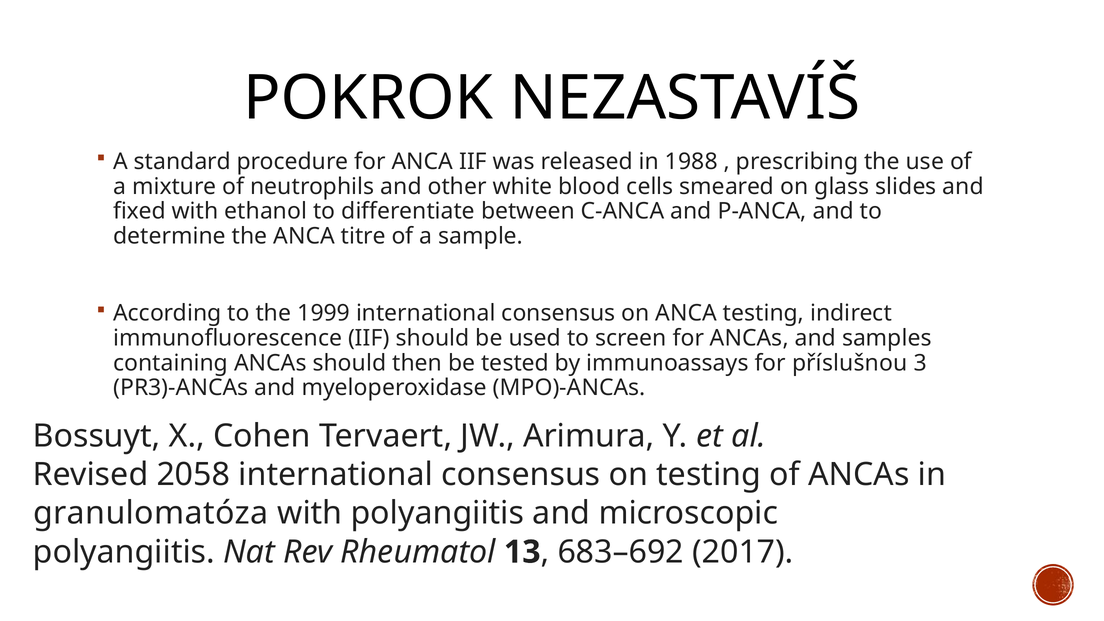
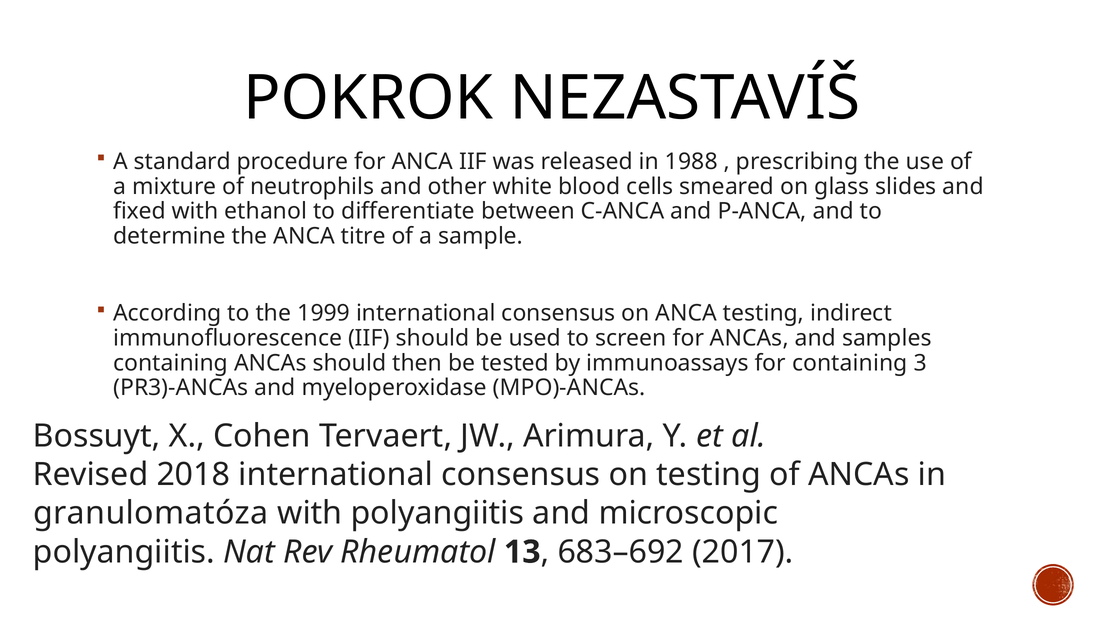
for příslušnou: příslušnou -> containing (850, 363)
2058: 2058 -> 2018 (193, 475)
